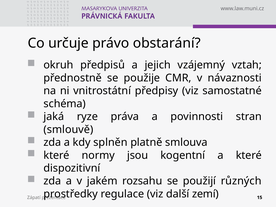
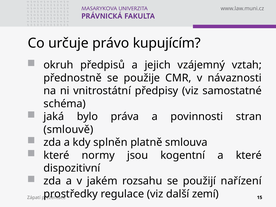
obstarání: obstarání -> kupujícím (167, 43)
ryze: ryze -> bylo (87, 117)
různých: různých -> nařízení (241, 181)
